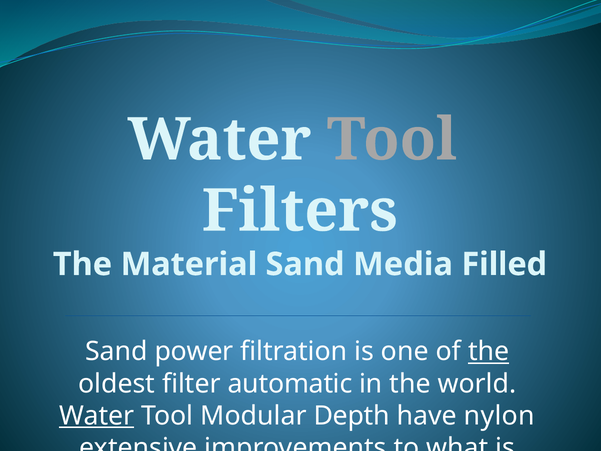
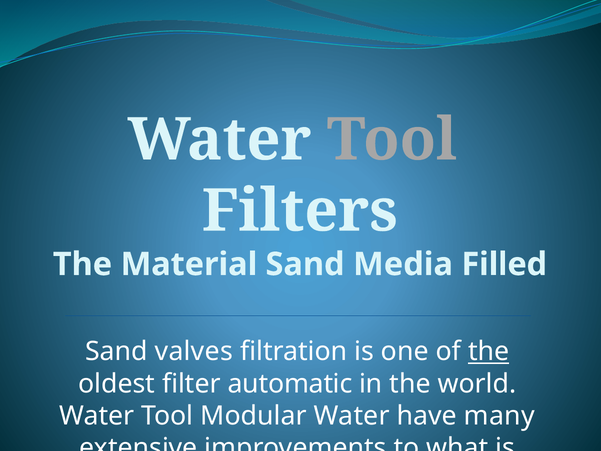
power: power -> valves (194, 351)
Water underline: present -> none (97, 416)
Modular Depth: Depth -> Water (352, 416)
nylon: nylon -> many (499, 416)
